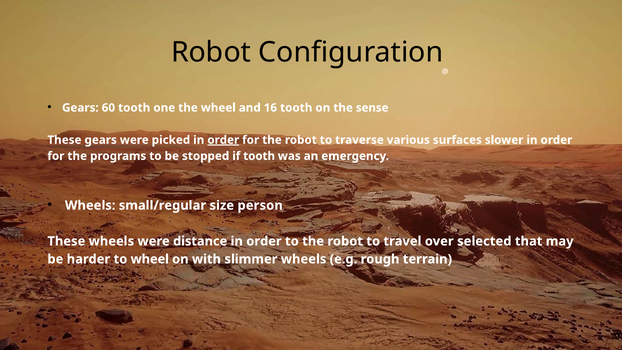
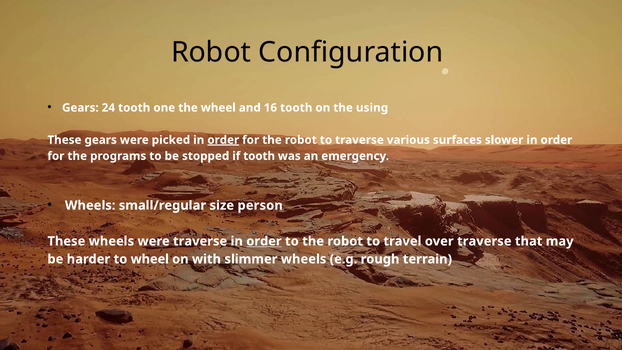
60: 60 -> 24 (108, 108)
sense: sense -> using (372, 108)
were distance: distance -> traverse (200, 241)
order underline: none -> present (264, 241)
over selected: selected -> traverse (484, 241)
